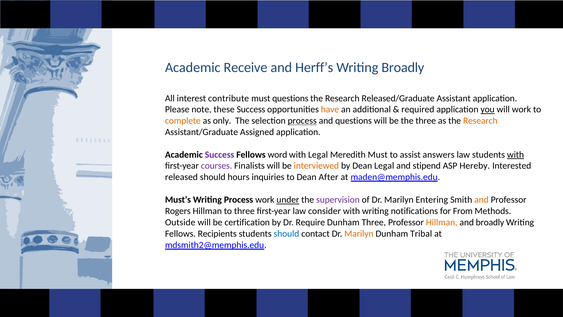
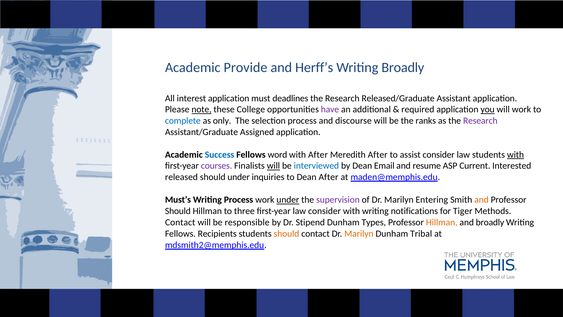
Receive: Receive -> Provide (245, 67)
interest contribute: contribute -> application (229, 98)
must questions: questions -> deadlines (290, 98)
note underline: none -> present (202, 109)
these Success: Success -> College (251, 109)
have colour: orange -> purple (330, 109)
complete colour: orange -> blue (183, 121)
process underline: present -> none (302, 121)
and questions: questions -> discourse (353, 121)
the three: three -> ranks (426, 121)
Research colour: orange -> purple (480, 121)
Success colour: purple -> blue (220, 154)
with Legal: Legal -> After (318, 154)
Meredith Must: Must -> After (378, 154)
assist answers: answers -> consider (439, 154)
will underline: none -> present (273, 166)
interviewed colour: orange -> blue (316, 166)
Dean Legal: Legal -> Email (384, 166)
stipend: stipend -> resume (427, 166)
Hereby: Hereby -> Current (475, 166)
should hours: hours -> under (239, 177)
Rogers: Rogers -> Should (178, 211)
From: From -> Tiger (463, 211)
Outside: Outside -> Contact (180, 222)
certification: certification -> responsible (247, 222)
Require: Require -> Stipend (310, 222)
Dunham Three: Three -> Types (374, 222)
should colour: blue -> orange (286, 233)
